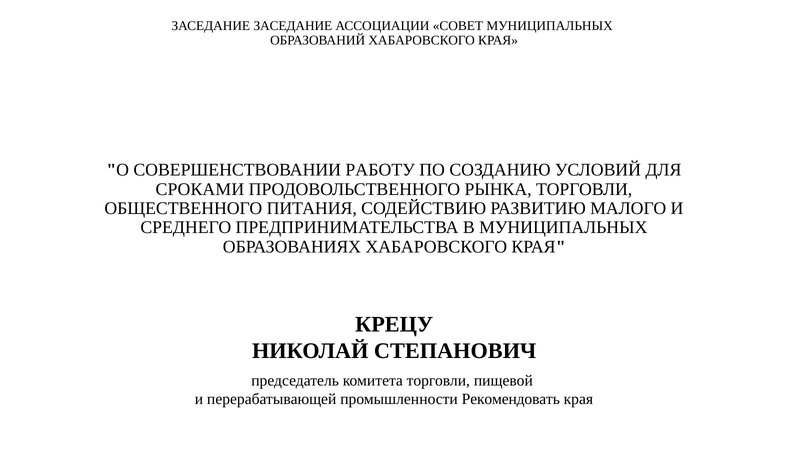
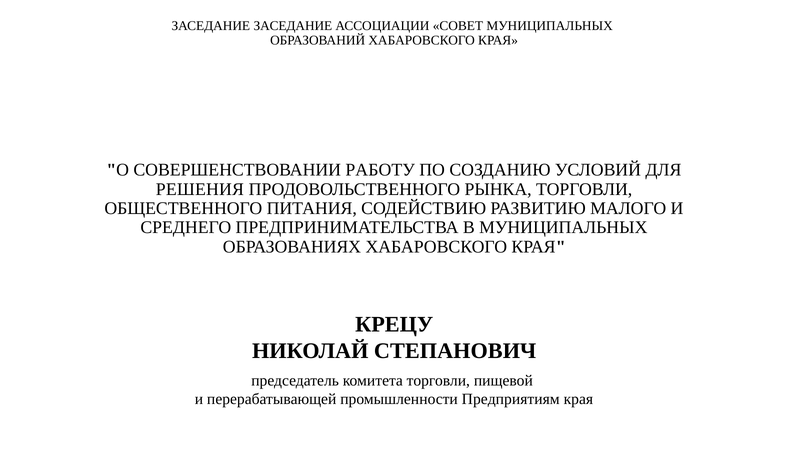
СРОКАМИ: СРОКАМИ -> РЕШЕНИЯ (200, 189)
Рекомендовать: Рекомендовать -> Предприятиям (511, 399)
